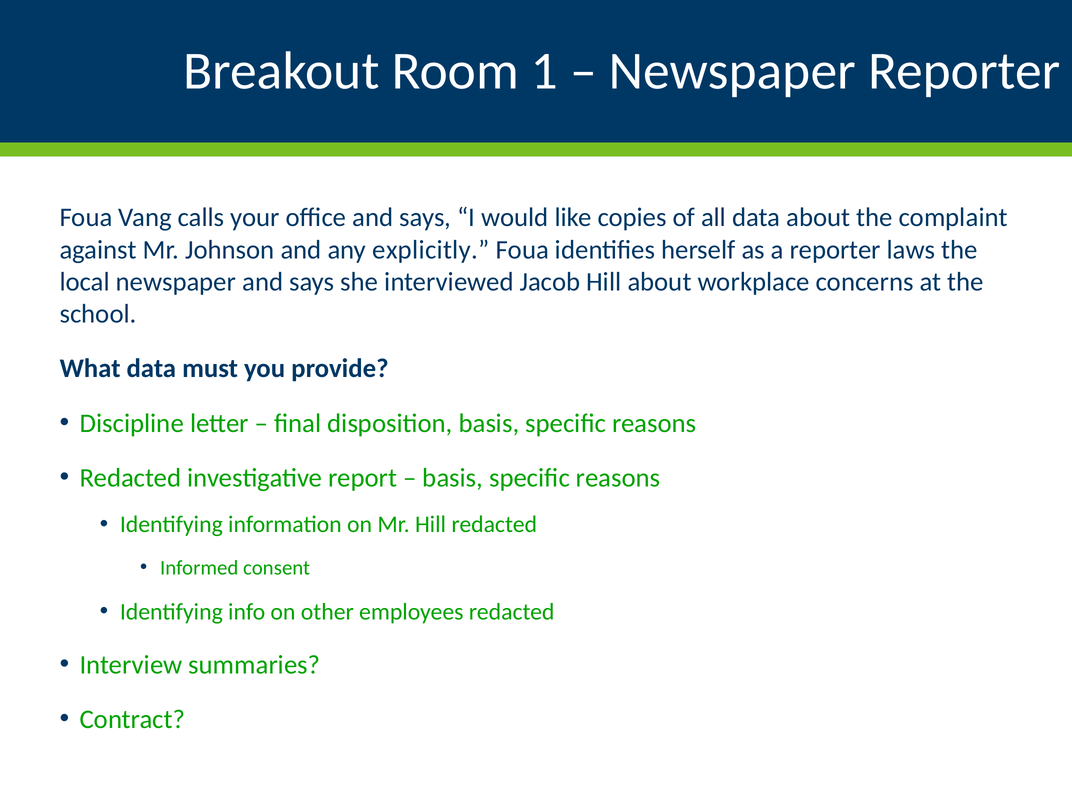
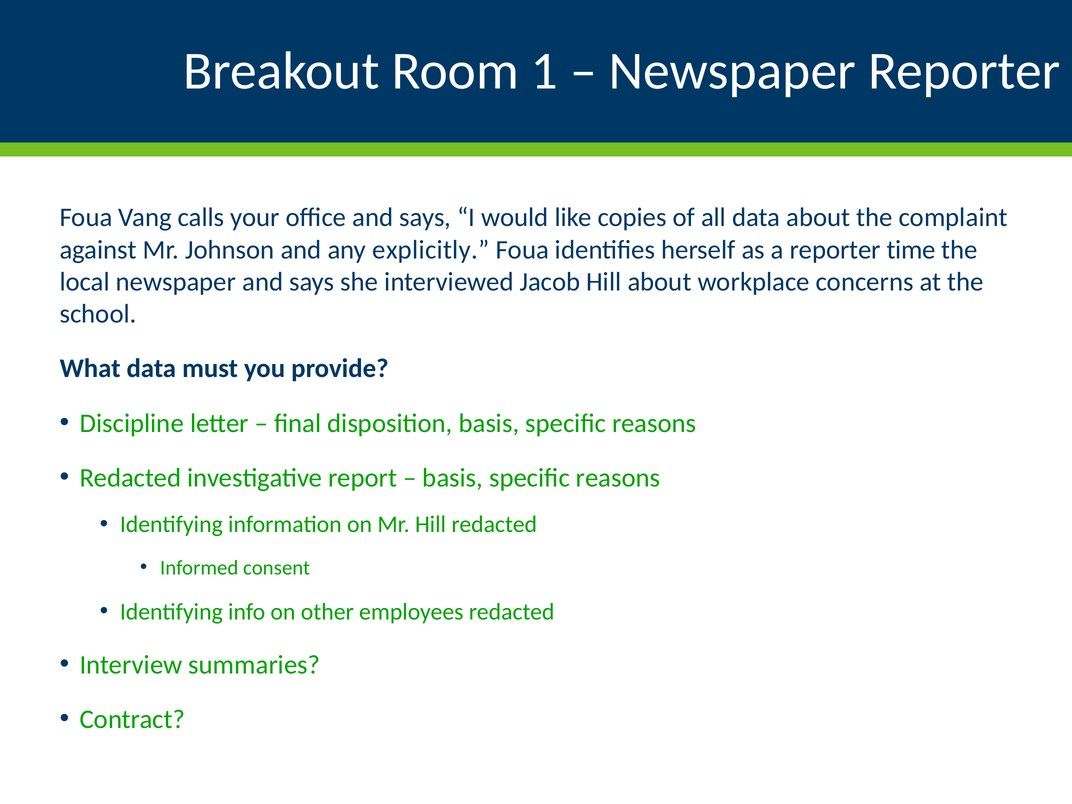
laws: laws -> time (911, 250)
